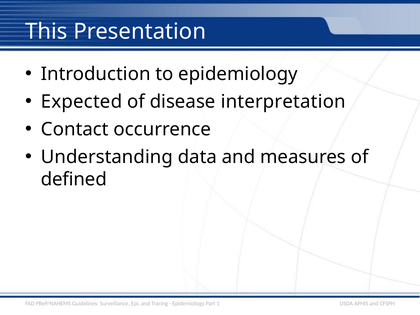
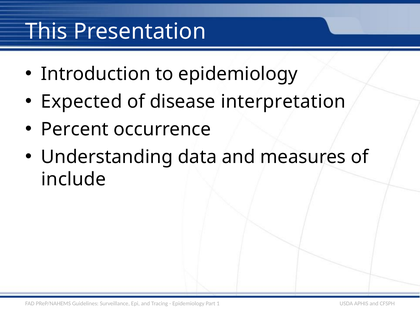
Contact: Contact -> Percent (75, 129)
defined: defined -> include (74, 179)
